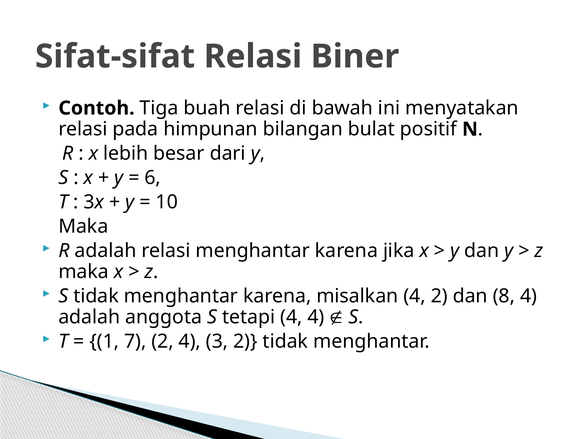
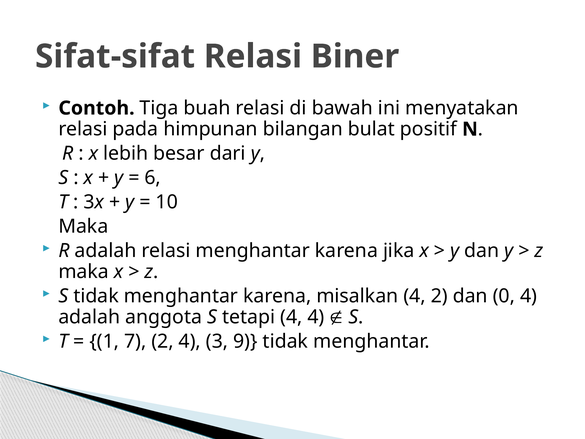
8: 8 -> 0 (504, 296)
3 2: 2 -> 9 (245, 341)
